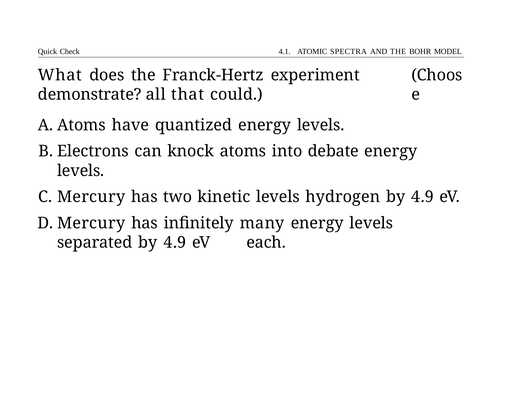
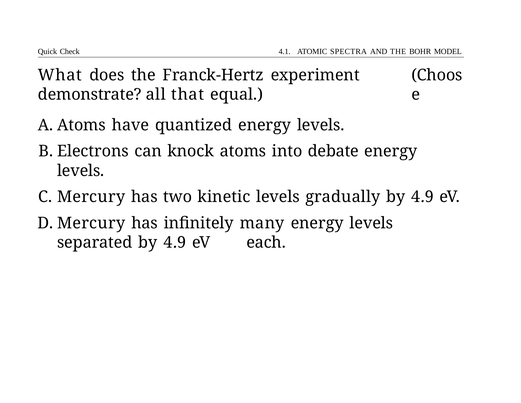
could: could -> equal (237, 95)
hydrogen: hydrogen -> gradually (343, 197)
